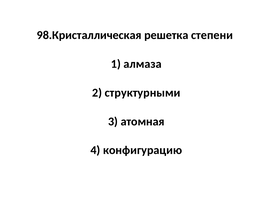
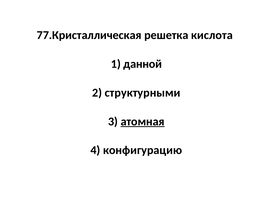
98.Кристаллическая: 98.Кристаллическая -> 77.Кристаллическая (89, 35)
степени: степени -> кислота (212, 35)
алмаза: алмаза -> данной (143, 64)
атомная underline: none -> present (143, 122)
